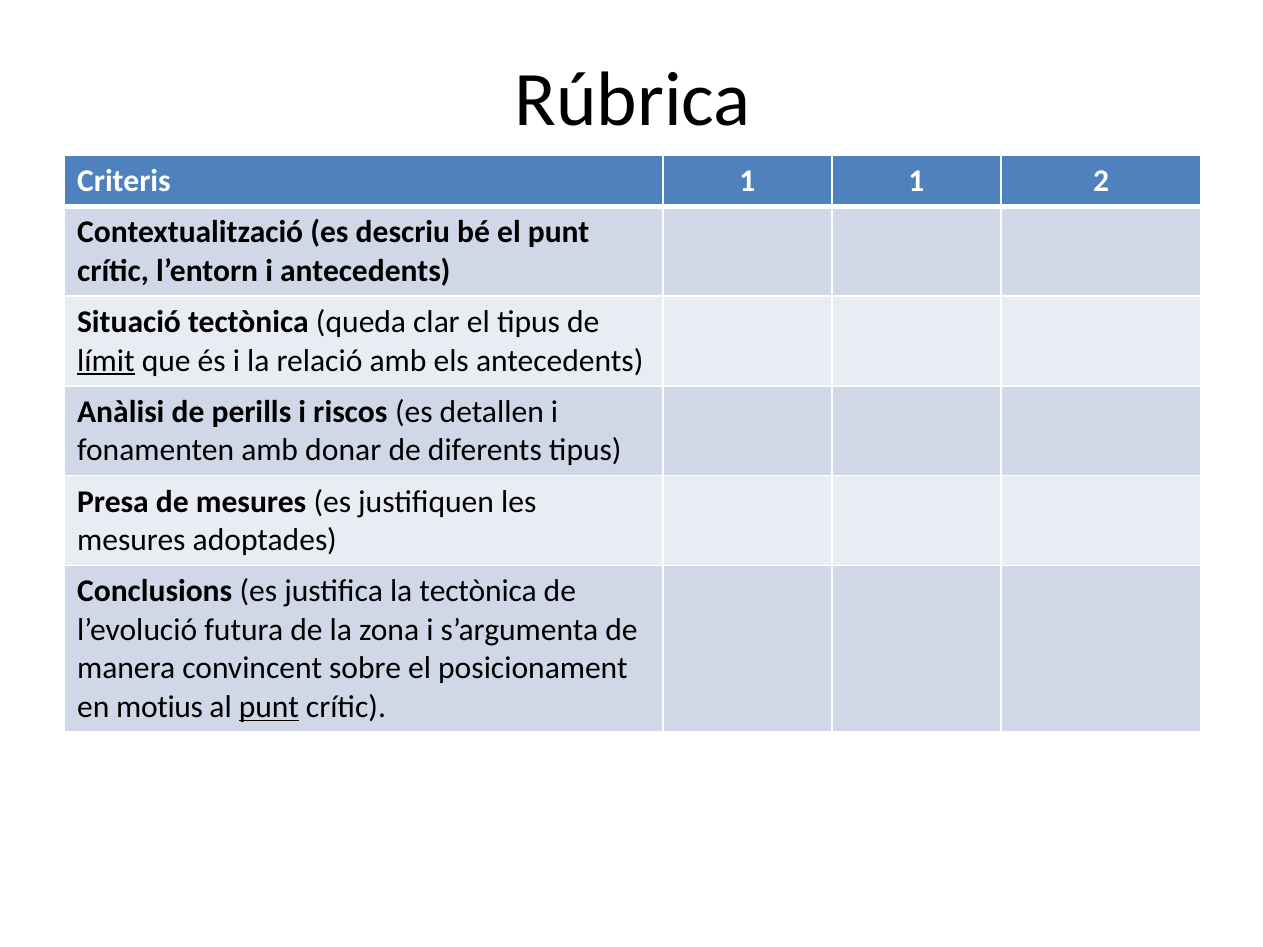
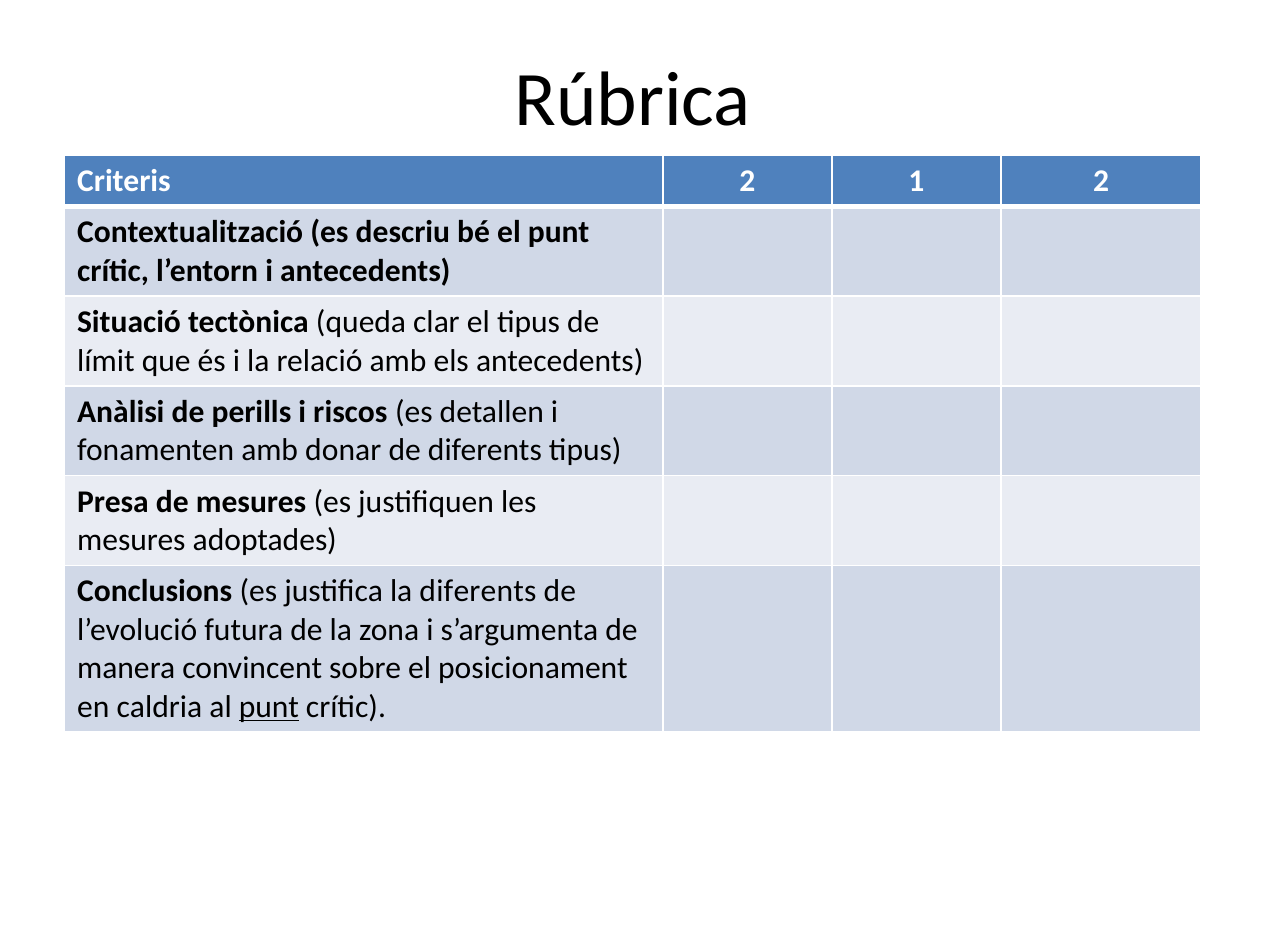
Criteris 1: 1 -> 2 (747, 181)
límit underline: present -> none (106, 361)
la tectònica: tectònica -> diferents (478, 592)
motius: motius -> caldria (159, 707)
